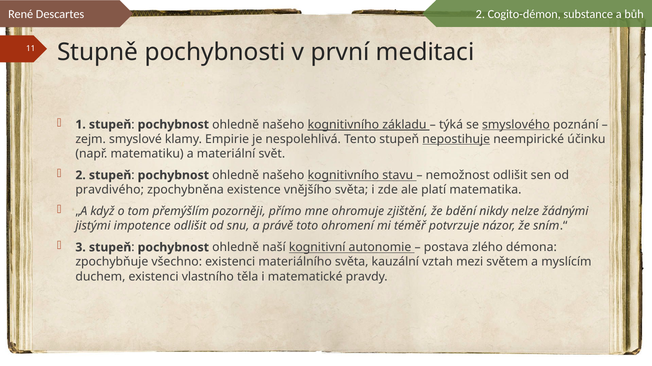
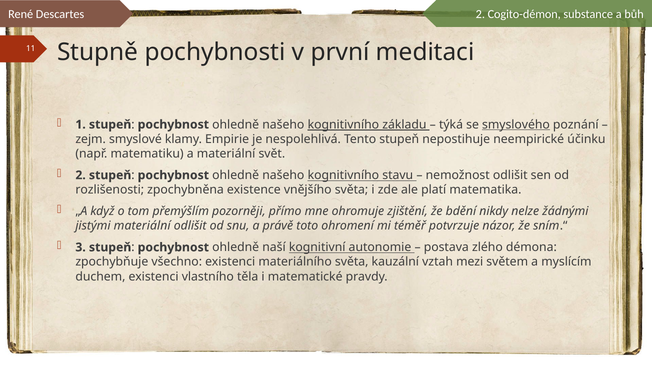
nepostihuje underline: present -> none (456, 139)
pravdivého: pravdivého -> rozlišenosti (110, 190)
jistými impotence: impotence -> materiální (142, 226)
